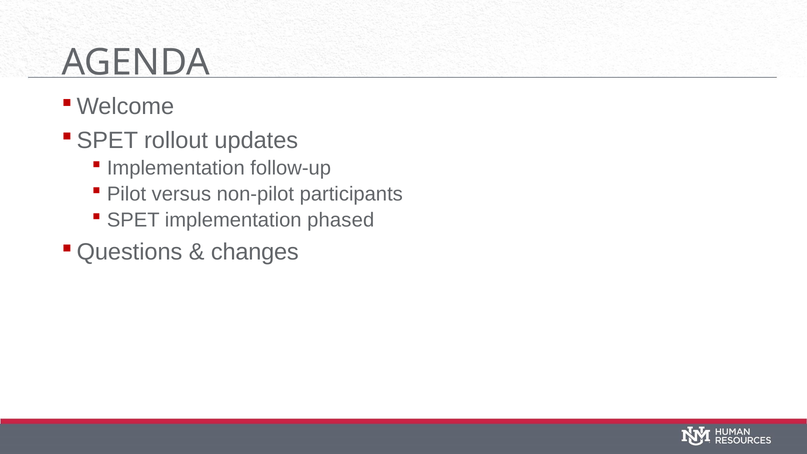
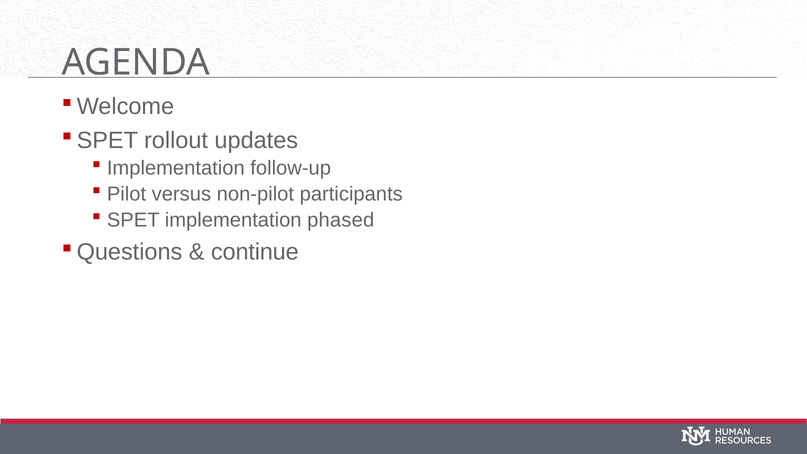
changes: changes -> continue (255, 252)
